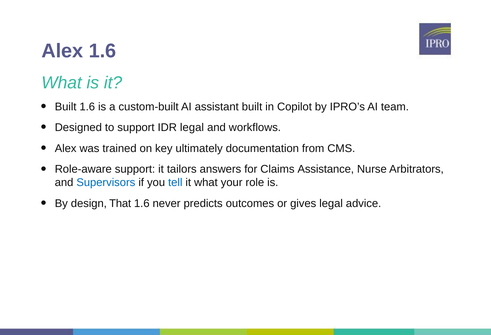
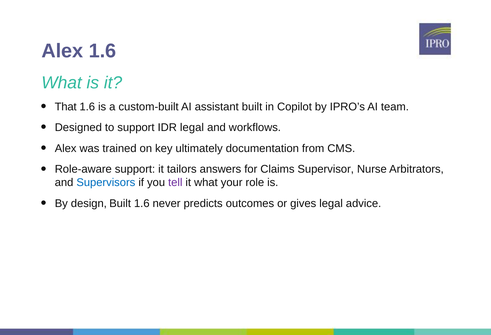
Built: Built -> That (66, 107)
Assistance: Assistance -> Supervisor (326, 169)
tell colour: blue -> purple (175, 182)
design That: That -> Built (120, 203)
